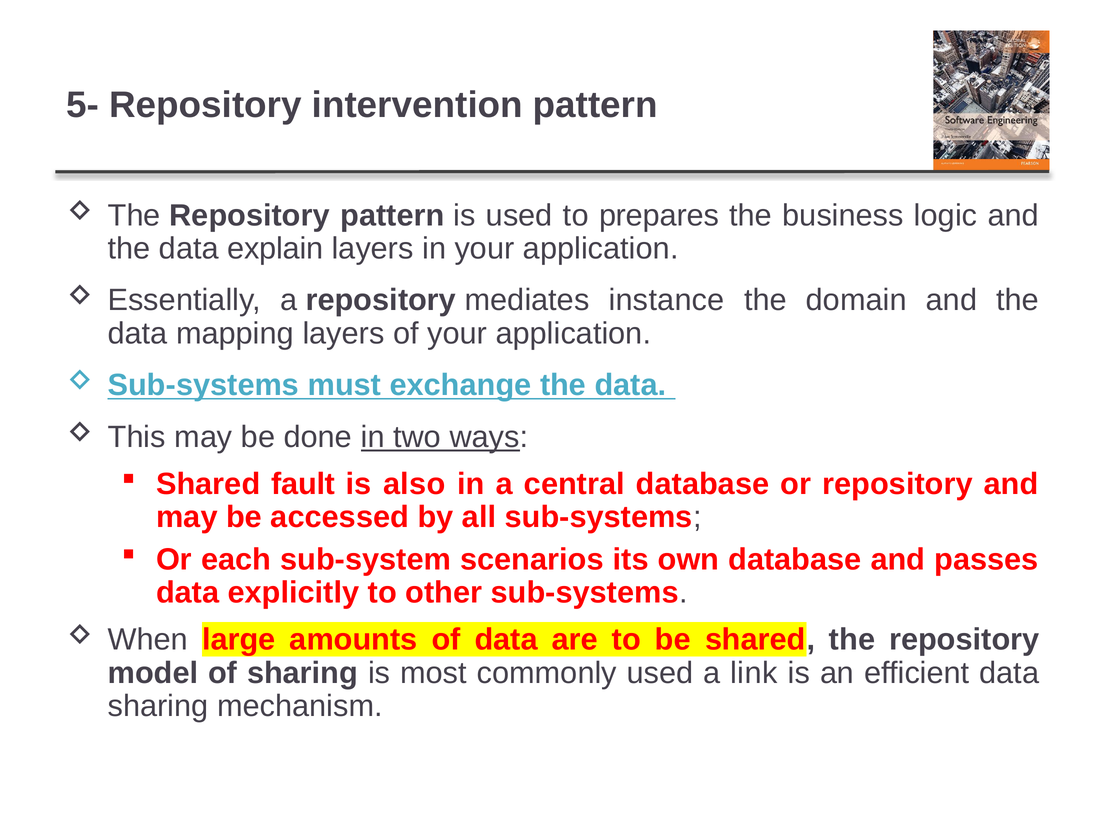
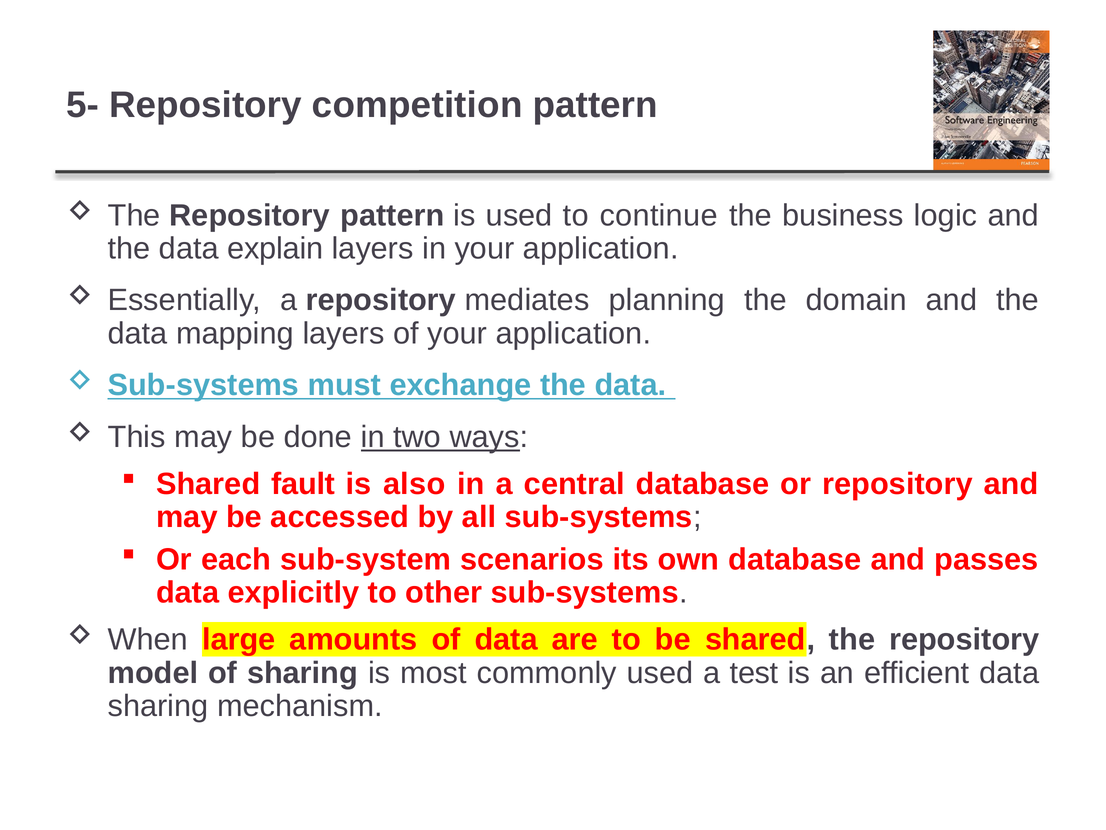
intervention: intervention -> competition (417, 105)
prepares: prepares -> continue (659, 215)
instance: instance -> planning (667, 300)
link: link -> test (754, 673)
